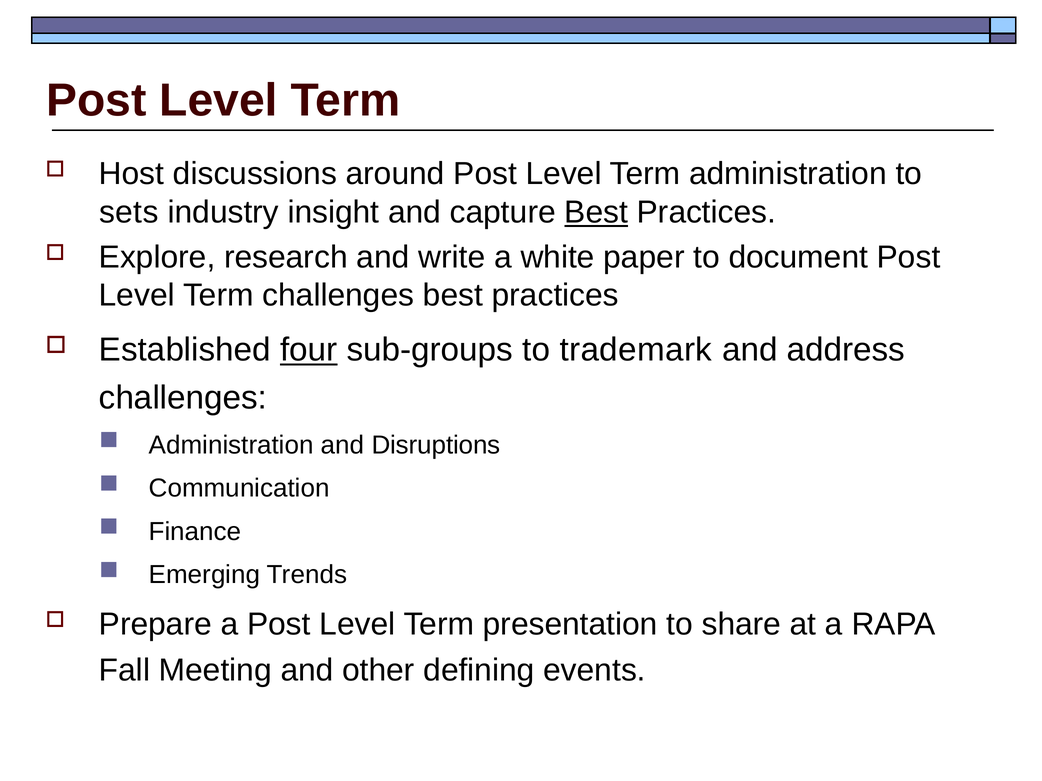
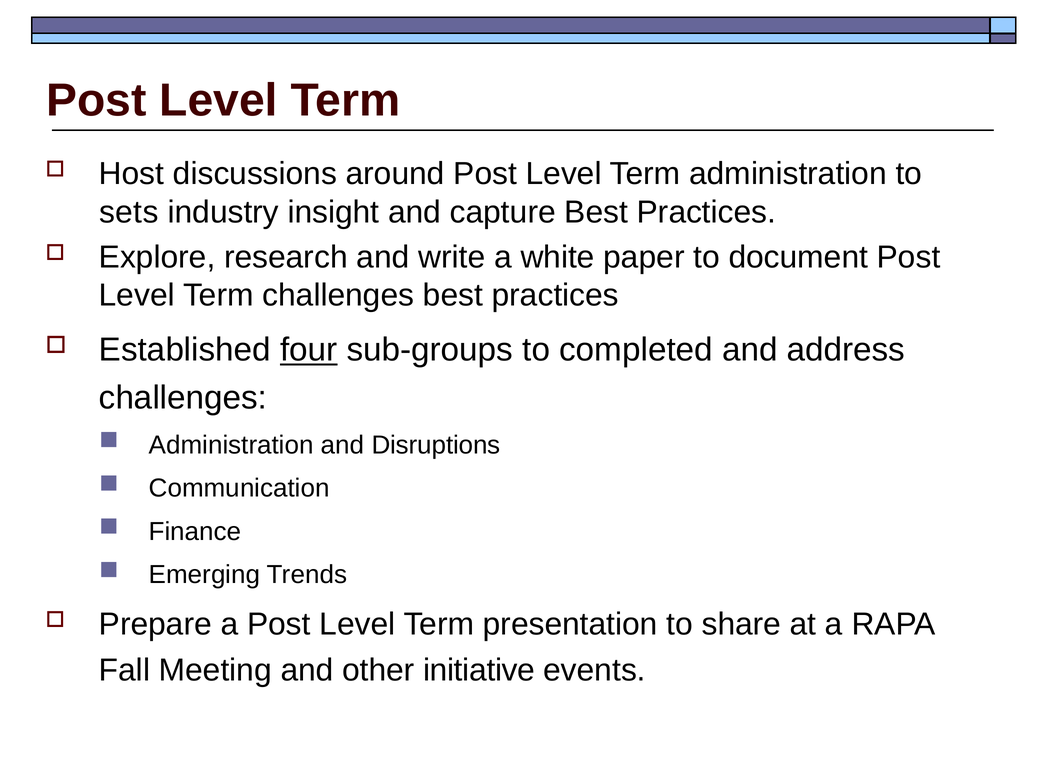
Best underline: present -> none (596, 212)
trademark: trademark -> completed (636, 350)
defining: defining -> initiative (479, 671)
